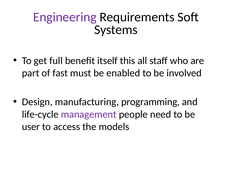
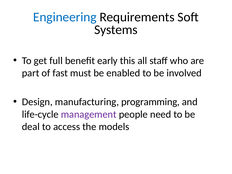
Engineering colour: purple -> blue (65, 17)
itself: itself -> early (107, 61)
user: user -> deal (31, 127)
